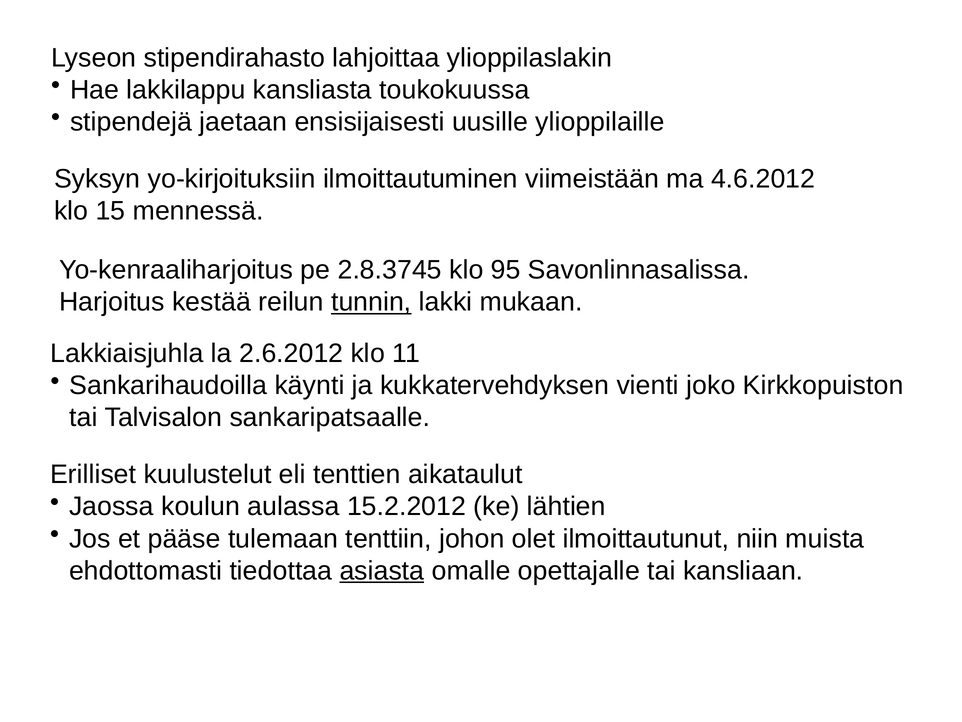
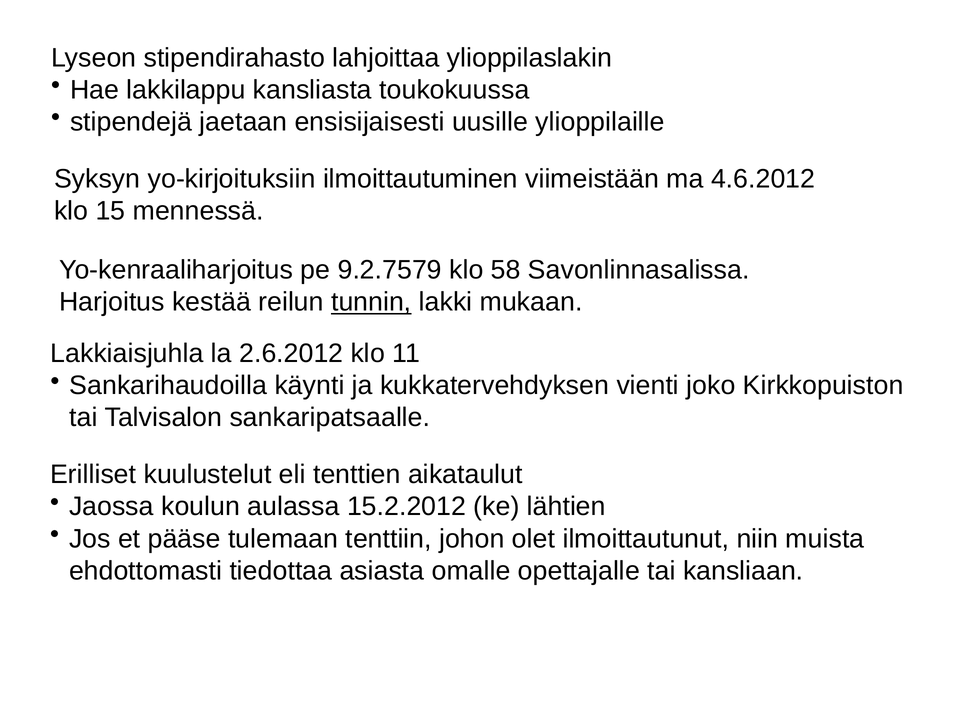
2.8.3745: 2.8.3745 -> 9.2.7579 (390, 270)
95: 95 -> 58 (506, 270)
asiasta underline: present -> none (382, 570)
